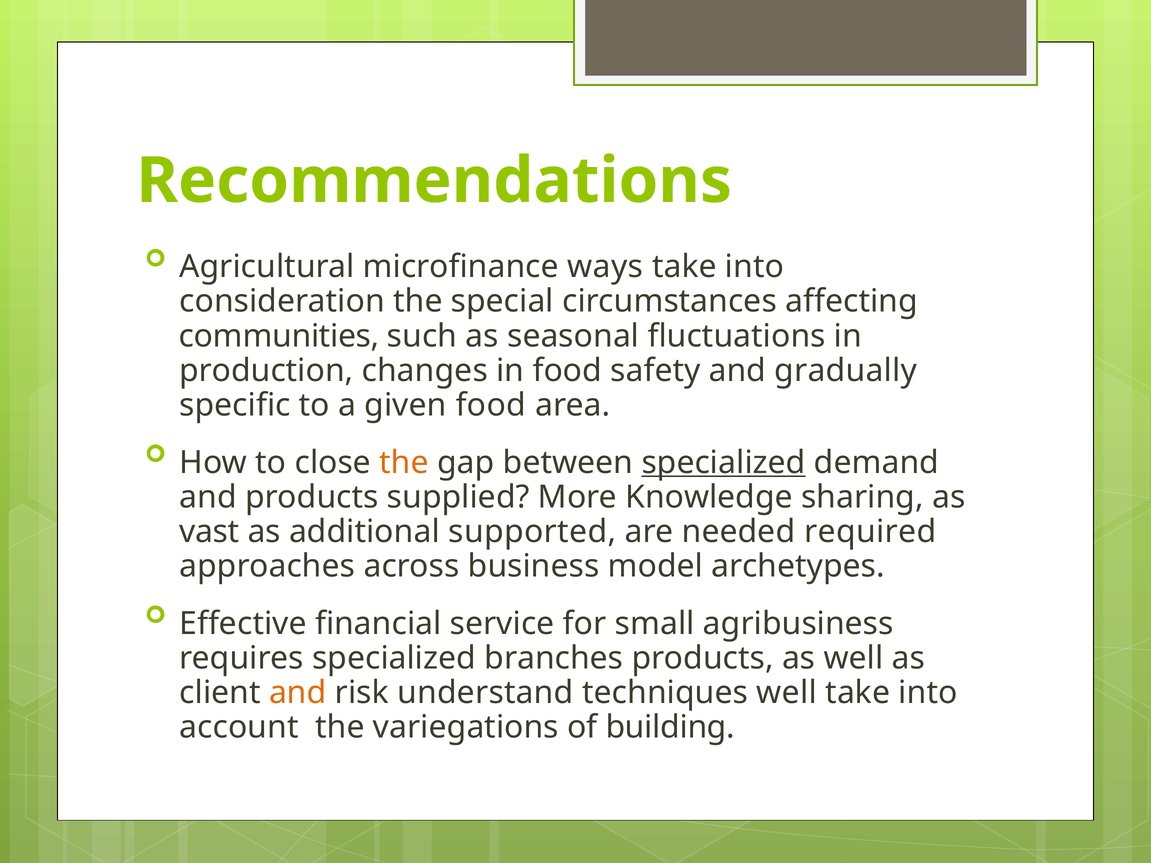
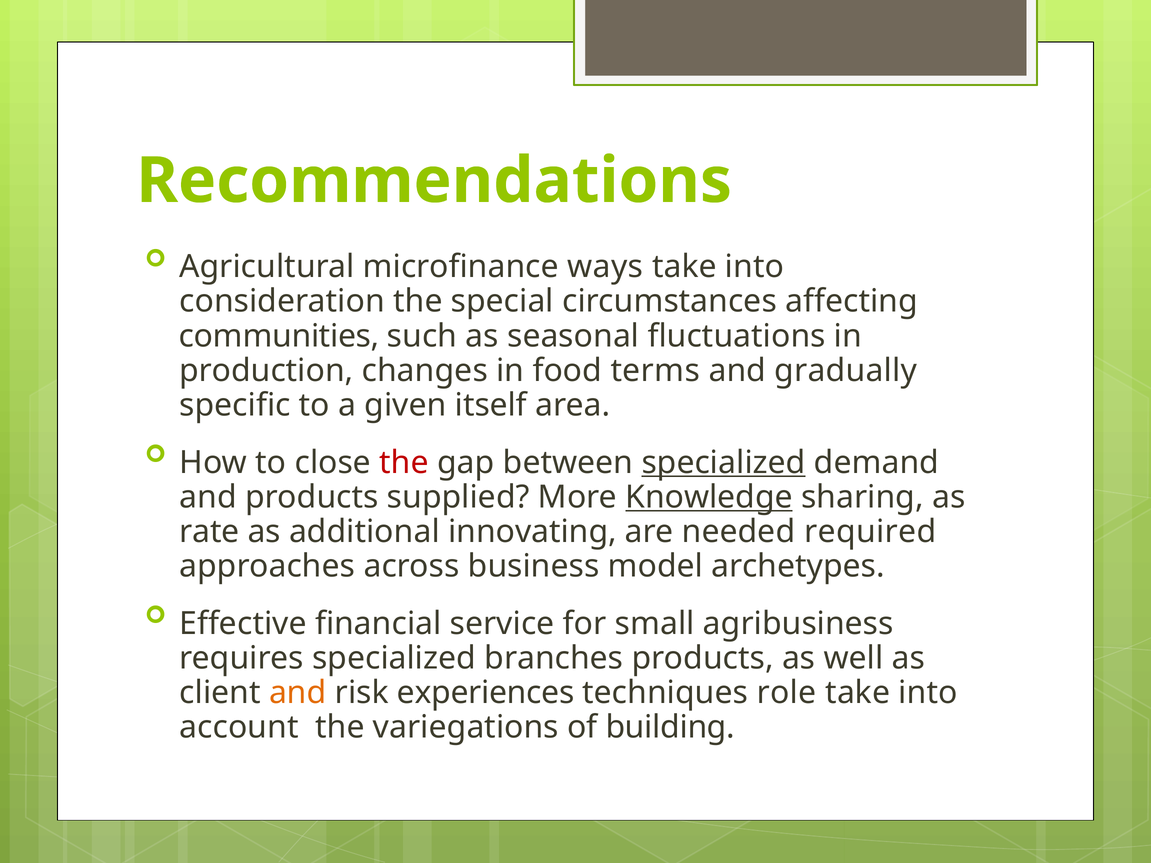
safety: safety -> terms (655, 371)
given food: food -> itself (491, 405)
the colour: orange -> red (404, 463)
Knowledge underline: none -> present (709, 497)
vast: vast -> rate (209, 532)
supported: supported -> innovating (533, 532)
understand: understand -> experiences (486, 693)
techniques well: well -> role (787, 693)
